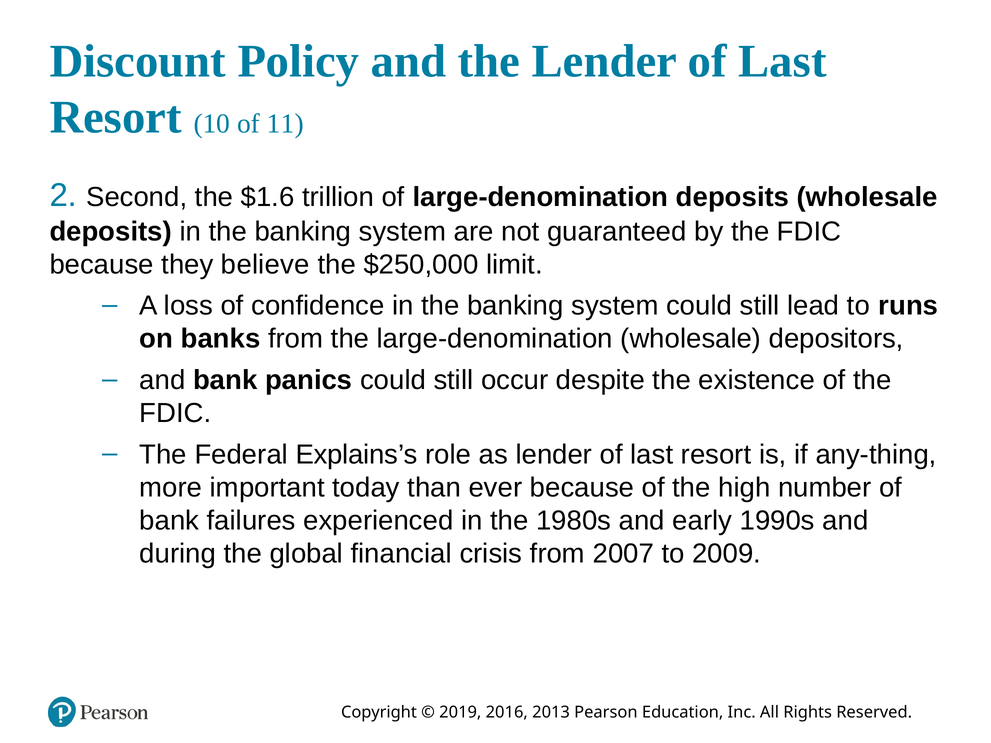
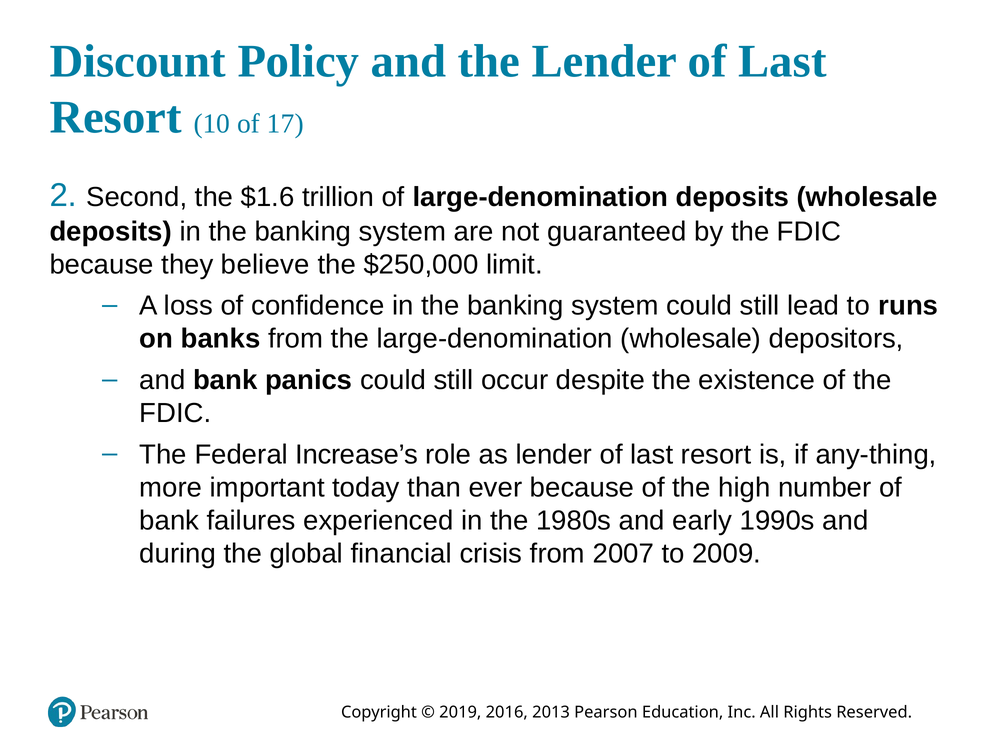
11: 11 -> 17 (285, 124)
Explains’s: Explains’s -> Increase’s (357, 455)
